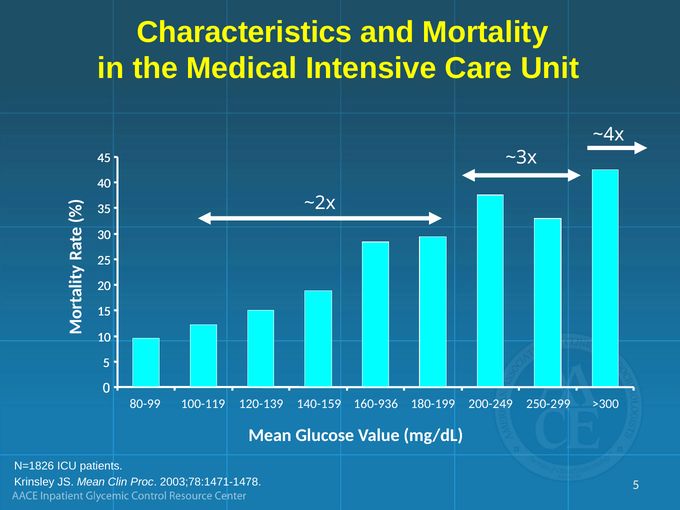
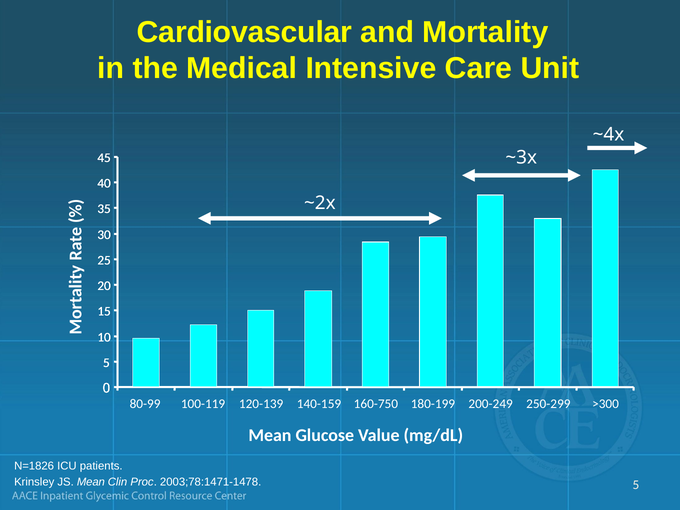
Characteristics: Characteristics -> Cardiovascular (245, 32)
160-936: 160-936 -> 160-750 (376, 404)
